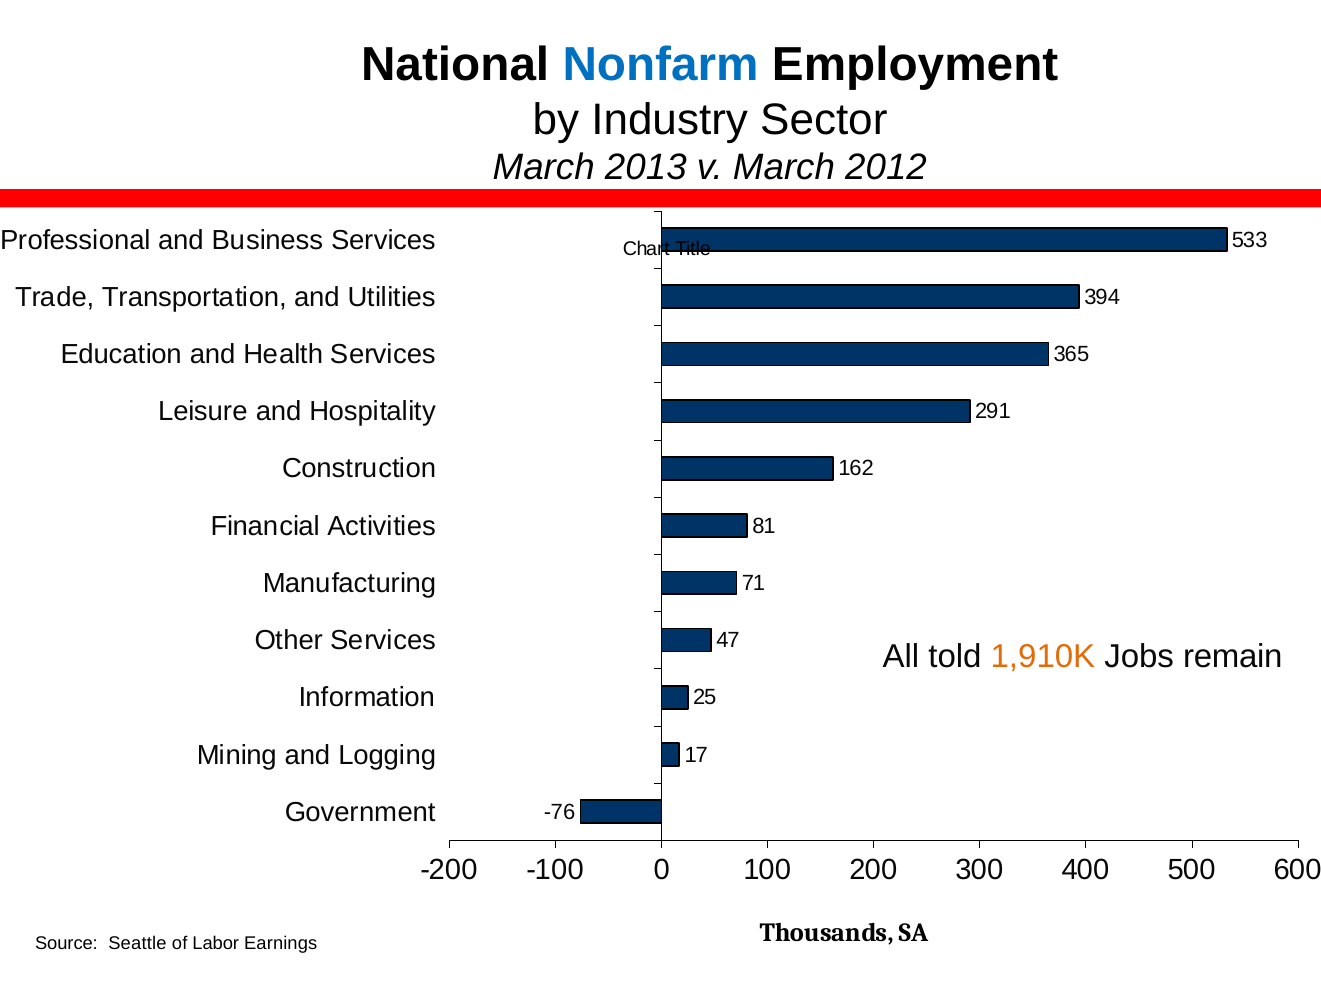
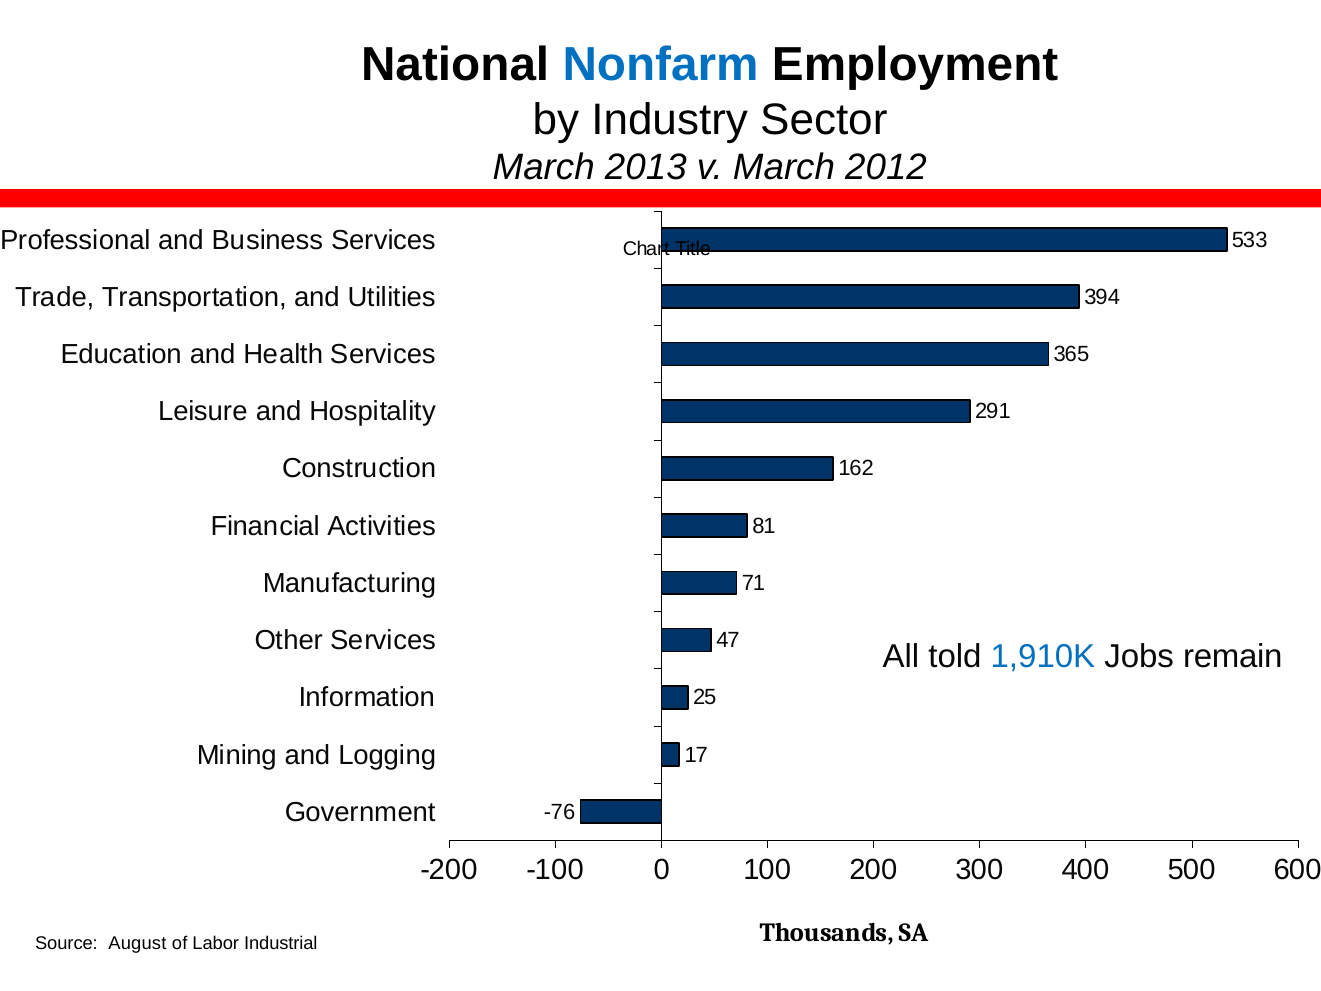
1,910K colour: orange -> blue (1043, 656)
Seattle: Seattle -> August (137, 943)
Earnings: Earnings -> Industrial (281, 943)
